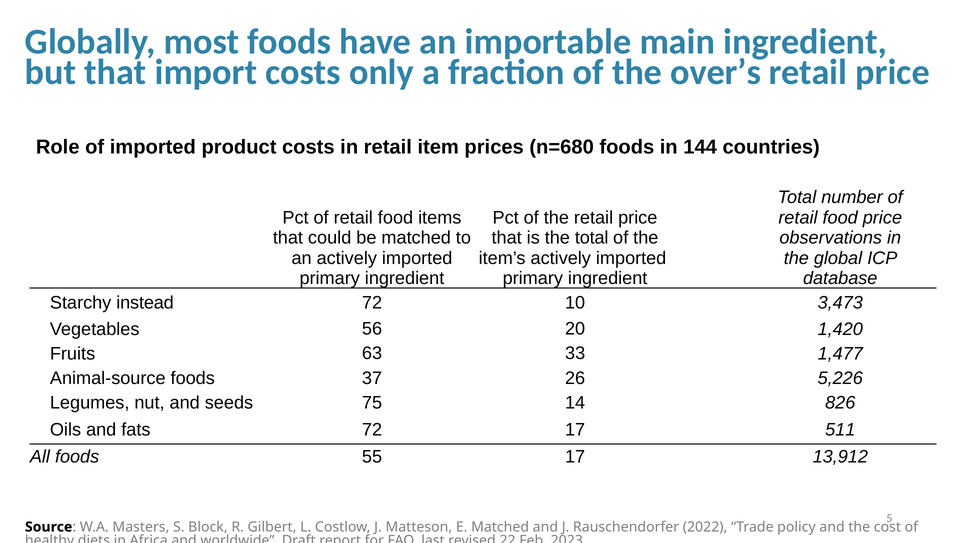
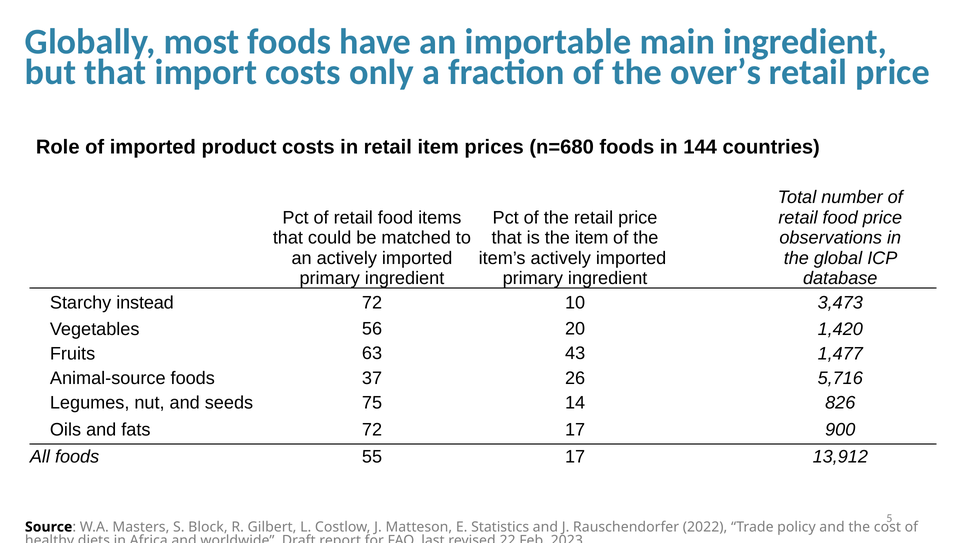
the total: total -> item (592, 238)
33: 33 -> 43 (575, 354)
5,226: 5,226 -> 5,716 (840, 379)
511: 511 -> 900 (840, 430)
E Matched: Matched -> Statistics (500, 527)
